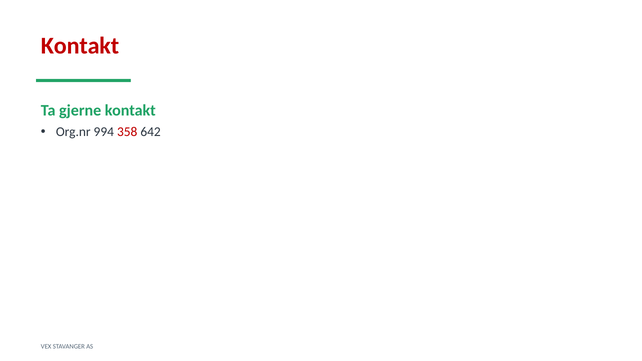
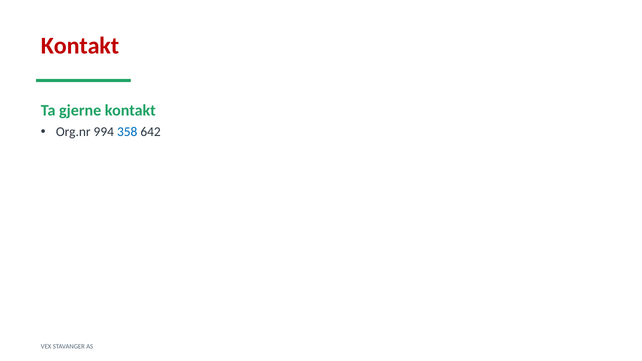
358 colour: red -> blue (127, 132)
